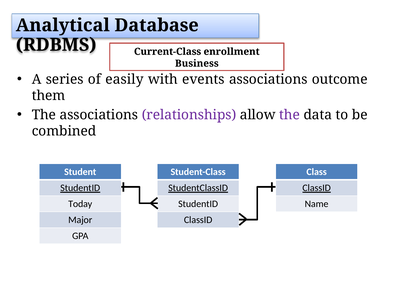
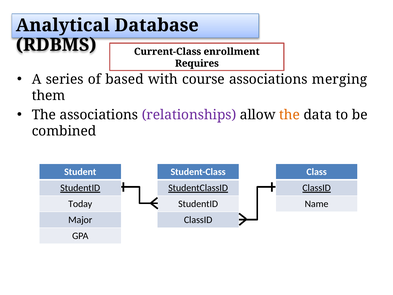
Business: Business -> Requires (197, 63)
easily: easily -> based (124, 79)
events: events -> course (203, 79)
outcome: outcome -> merging (340, 79)
the colour: purple -> orange (290, 115)
